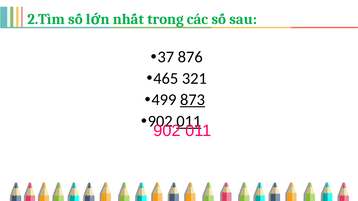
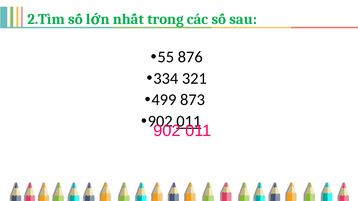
37: 37 -> 55 (166, 57)
465: 465 -> 334 (166, 79)
873 underline: present -> none (193, 100)
